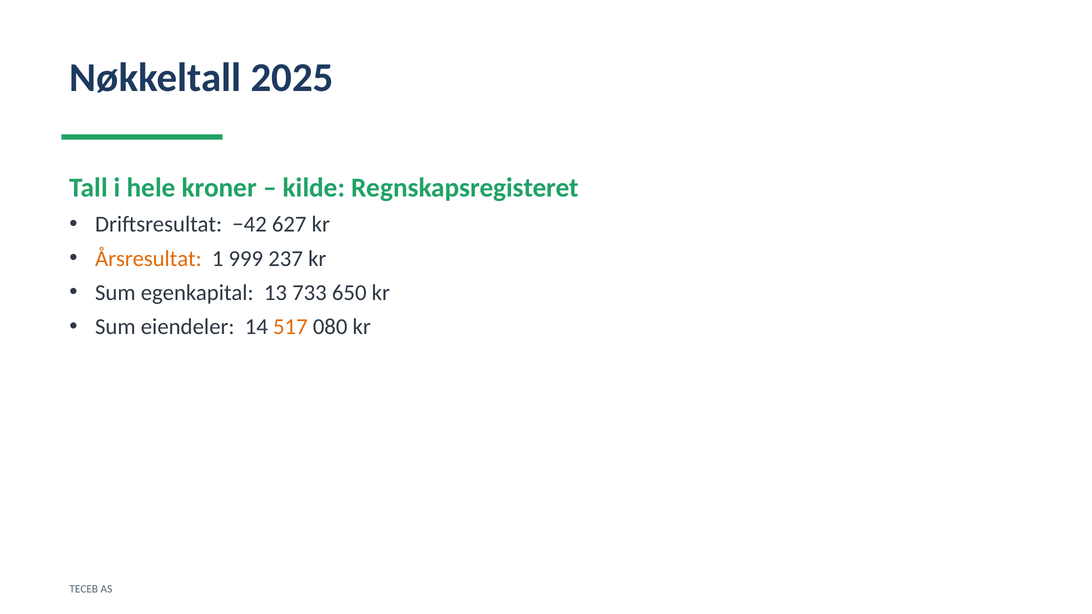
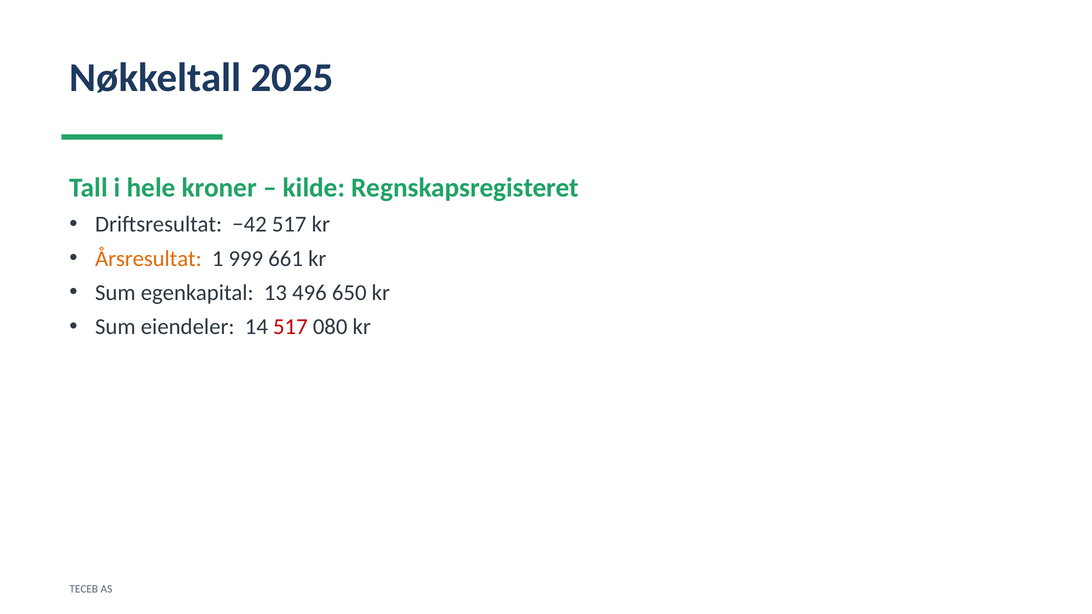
−42 627: 627 -> 517 (289, 225)
237: 237 -> 661 (286, 259)
733: 733 -> 496 (309, 293)
517 colour: orange -> red (290, 327)
